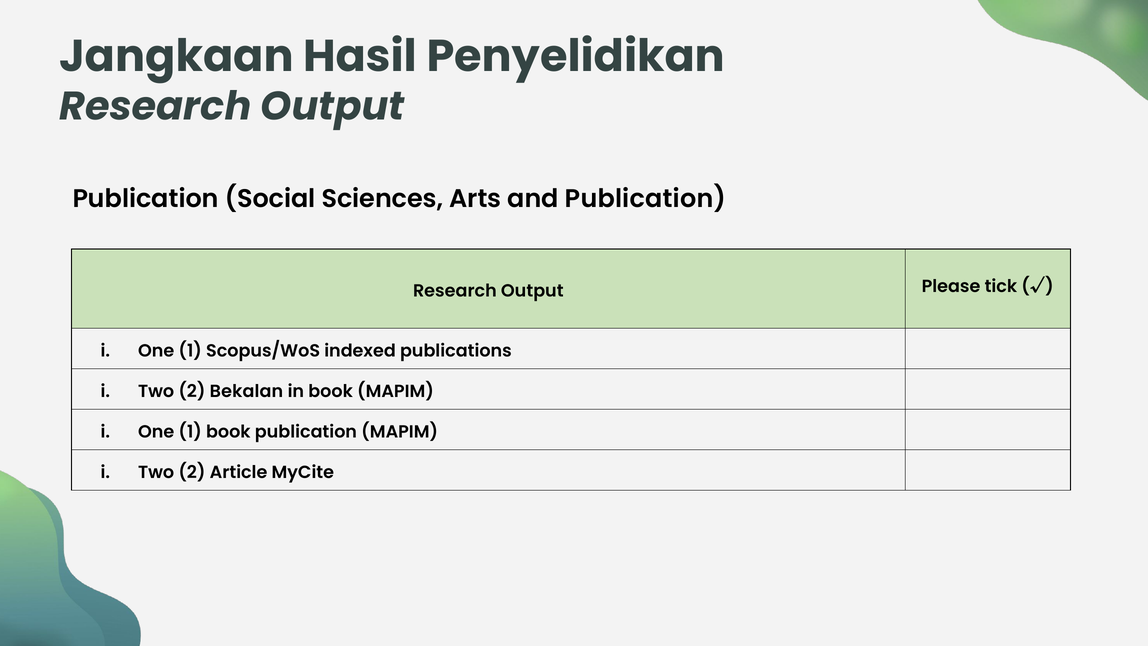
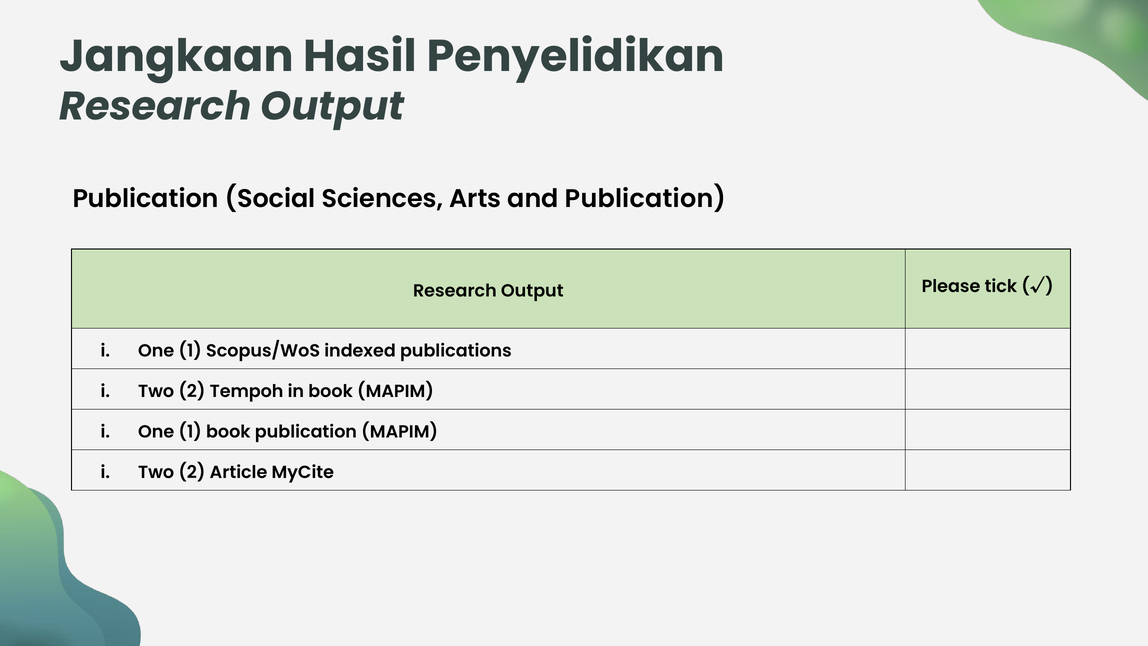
Bekalan: Bekalan -> Tempoh (247, 391)
